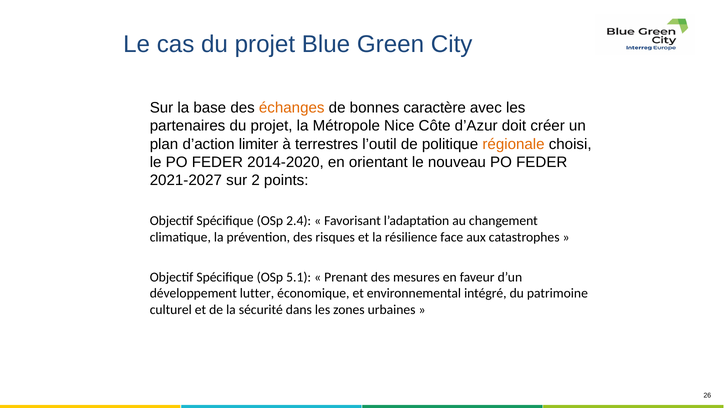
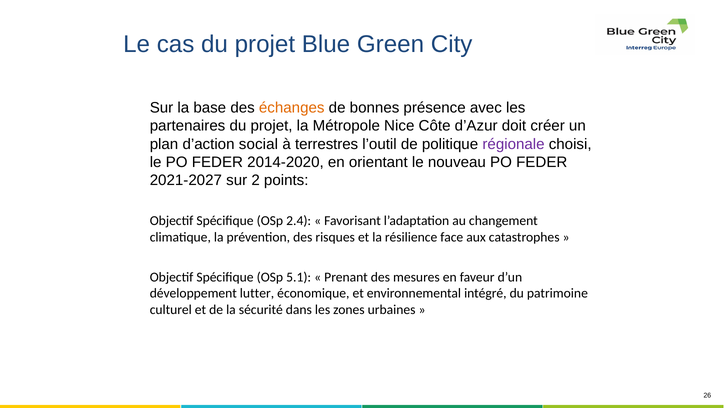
caractère: caractère -> présence (435, 108)
limiter: limiter -> social (258, 144)
régionale colour: orange -> purple (514, 144)
